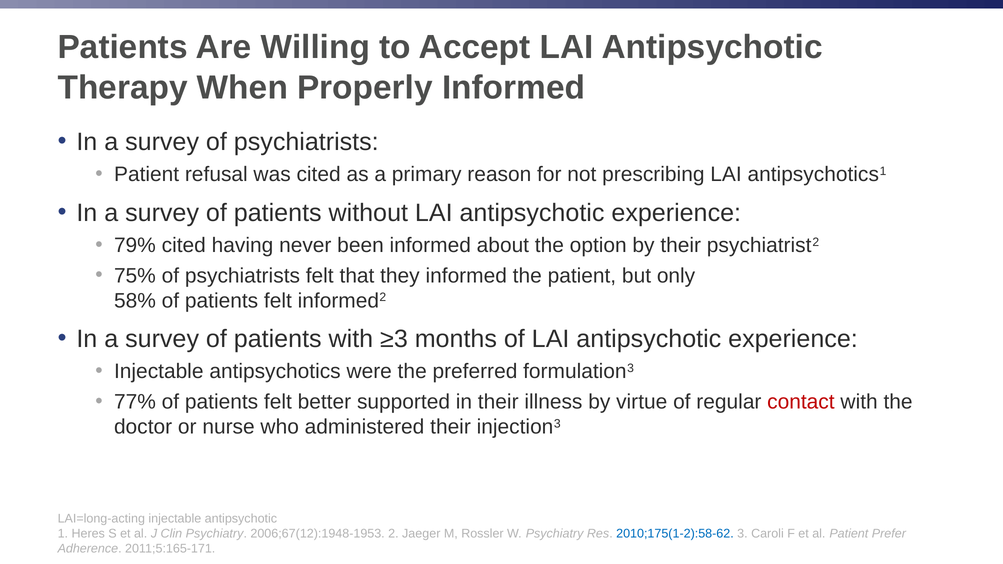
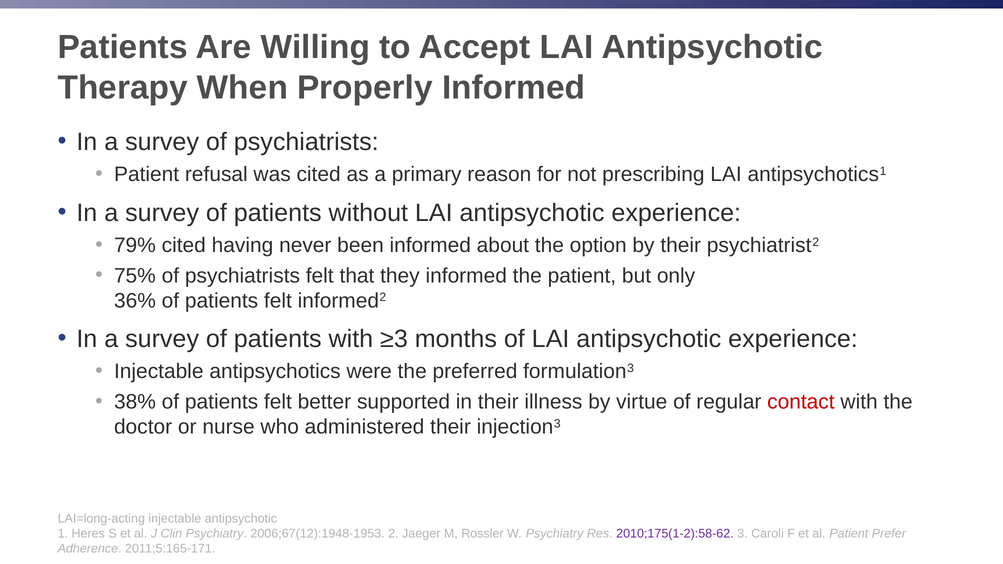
58%: 58% -> 36% (135, 301)
77%: 77% -> 38% (135, 402)
2010;175(1-2):58-62 colour: blue -> purple (675, 534)
